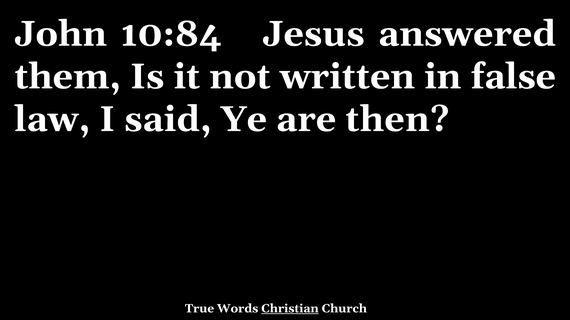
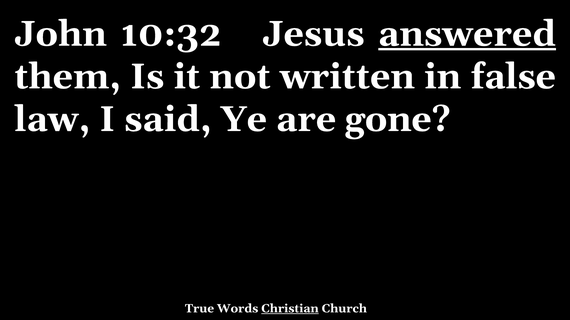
10:84: 10:84 -> 10:32 (171, 34)
answered underline: none -> present (467, 34)
then: then -> gone (398, 120)
